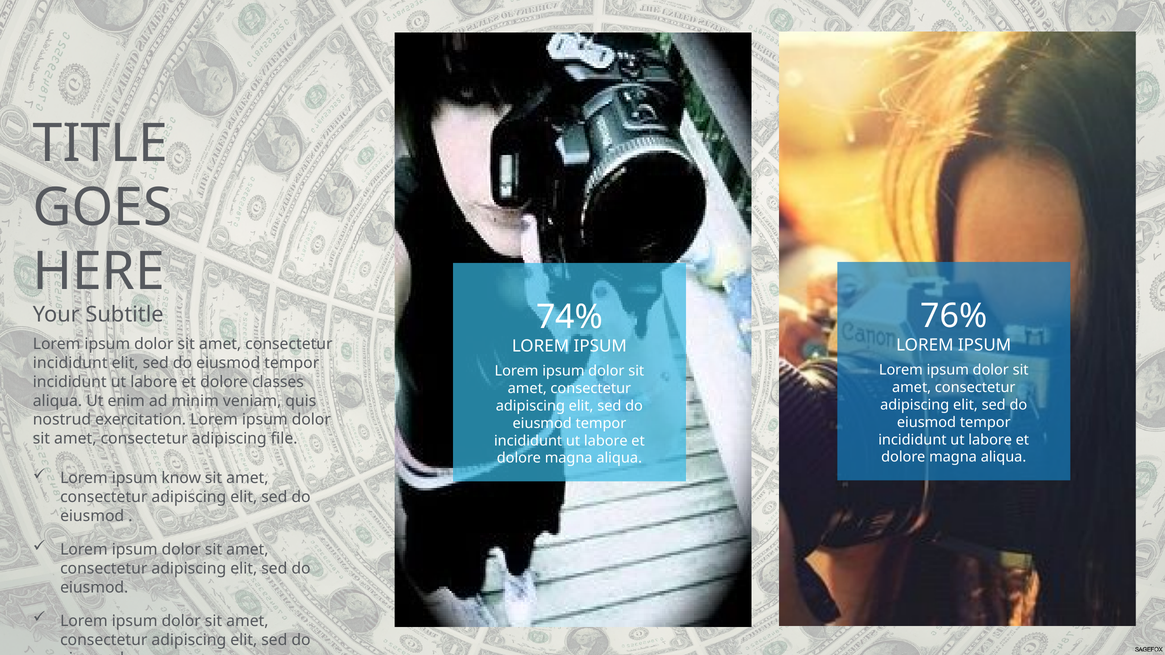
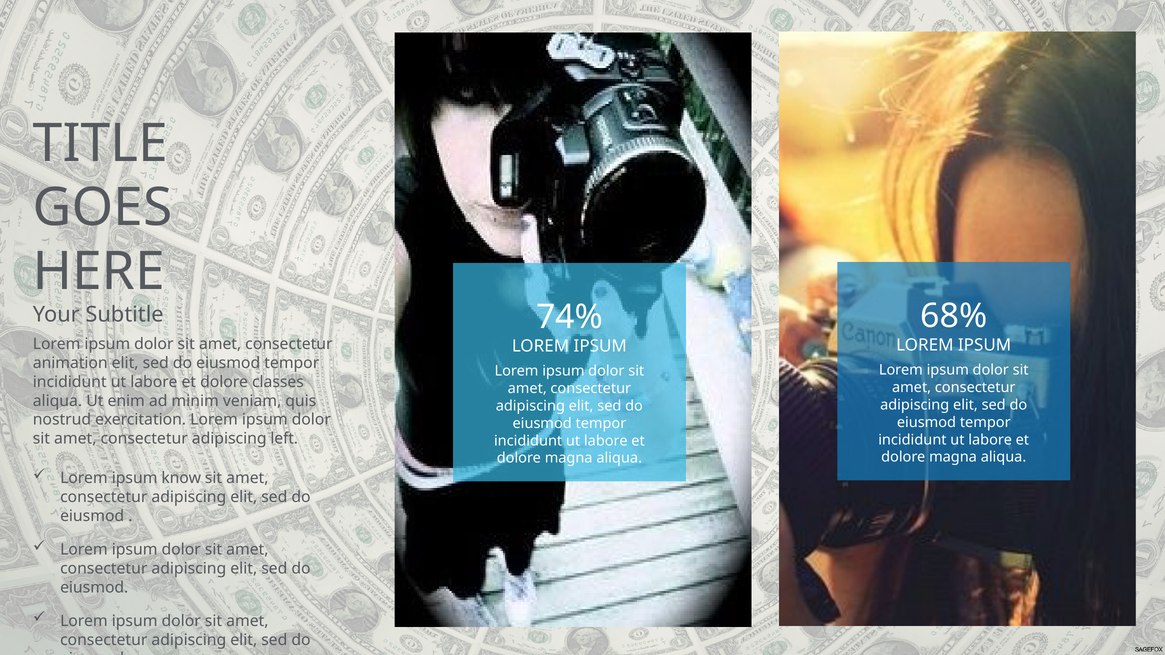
76%: 76% -> 68% (954, 316)
incididunt: incididunt -> animation (70, 363)
file: file -> left (284, 439)
